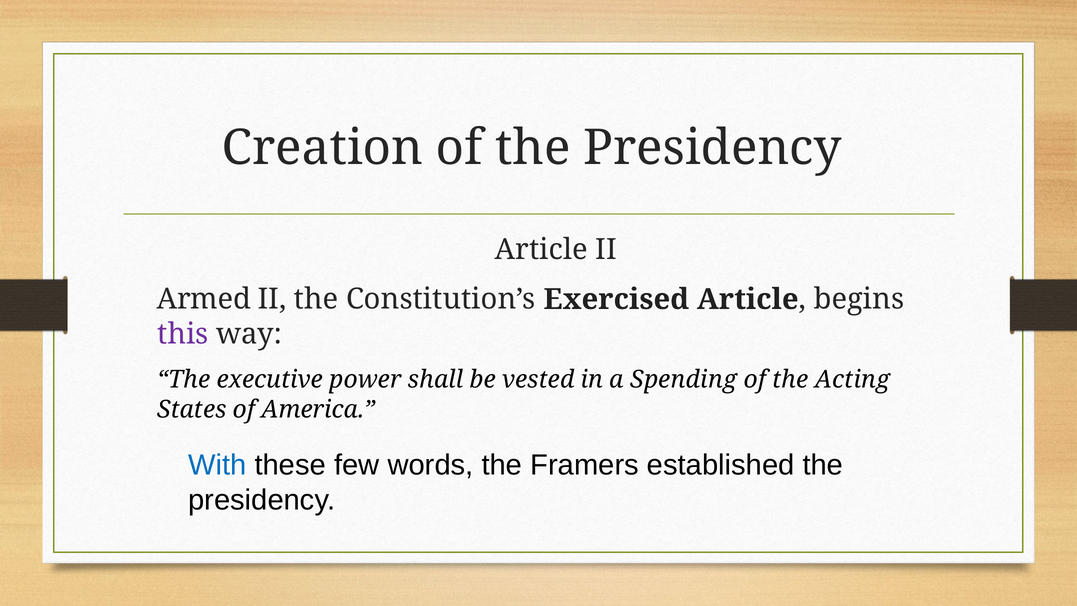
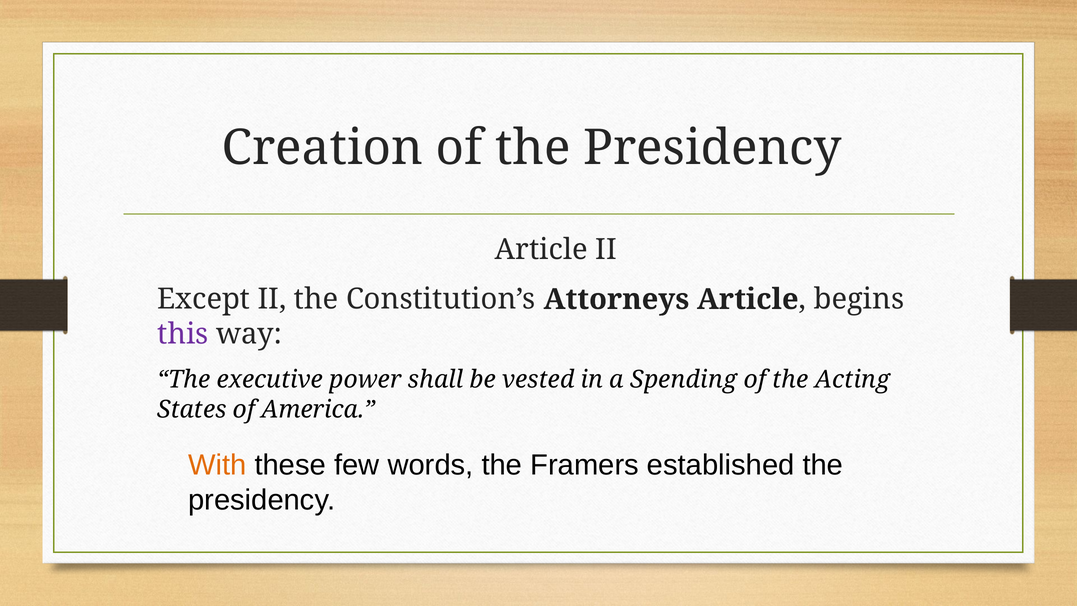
Armed: Armed -> Except (204, 299)
Exercised: Exercised -> Attorneys (616, 299)
With colour: blue -> orange (217, 465)
